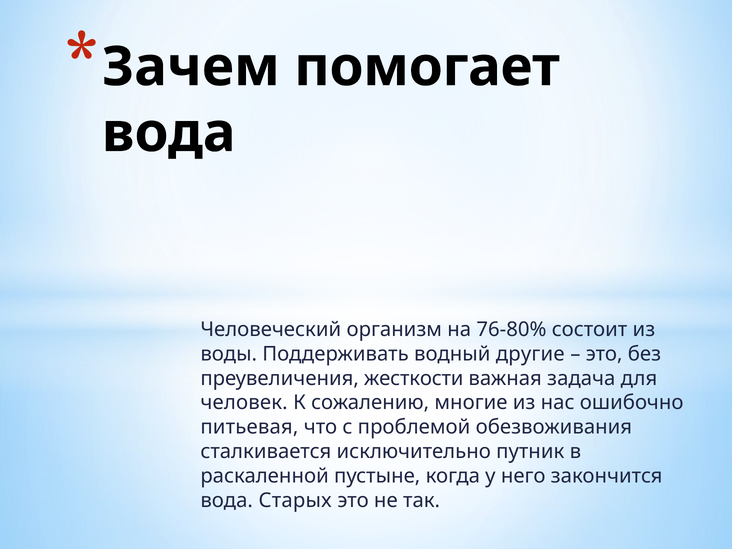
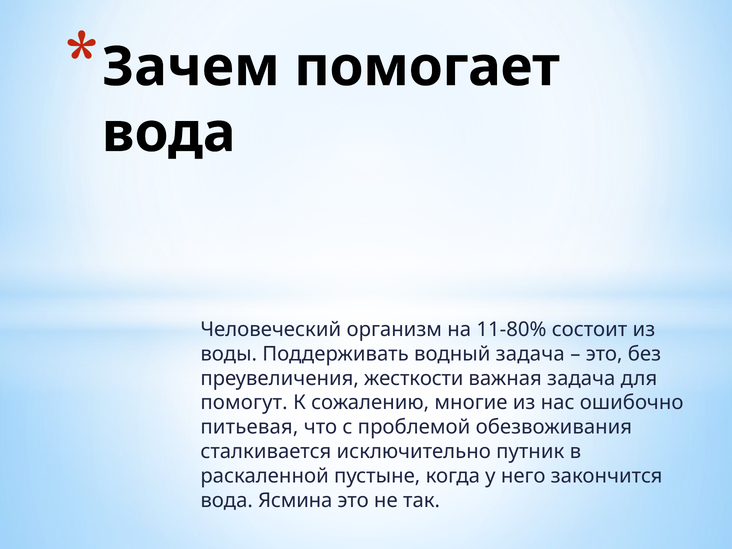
76-80%: 76-80% -> 11-80% (511, 329)
водный другие: другие -> задача (530, 354)
человек: человек -> помогут (244, 403)
Старых: Старых -> Ясмина (295, 500)
